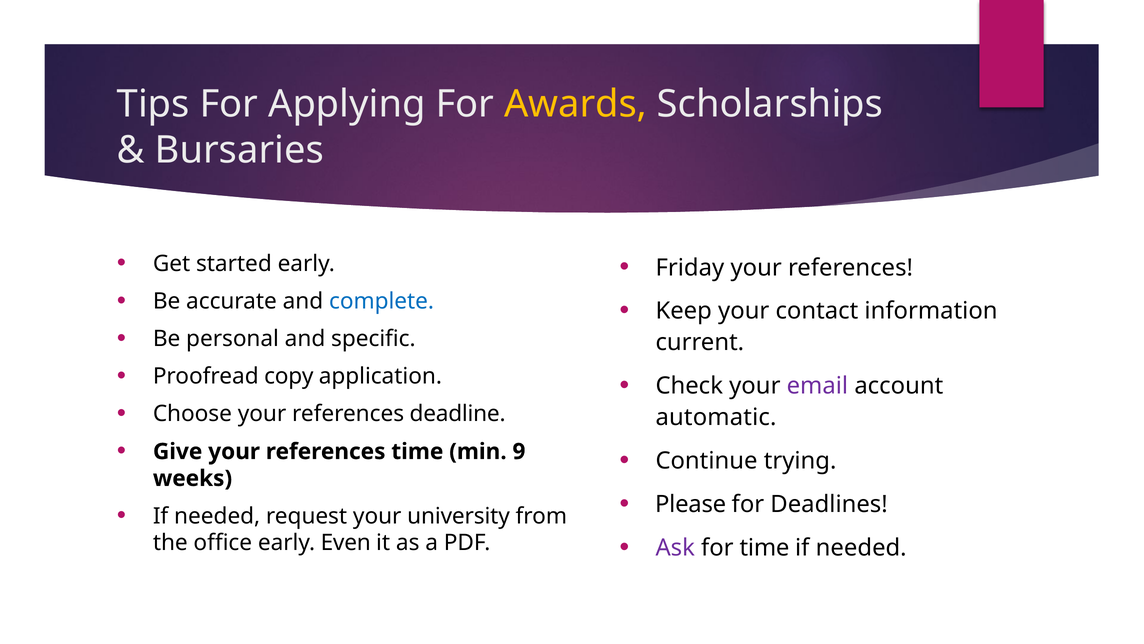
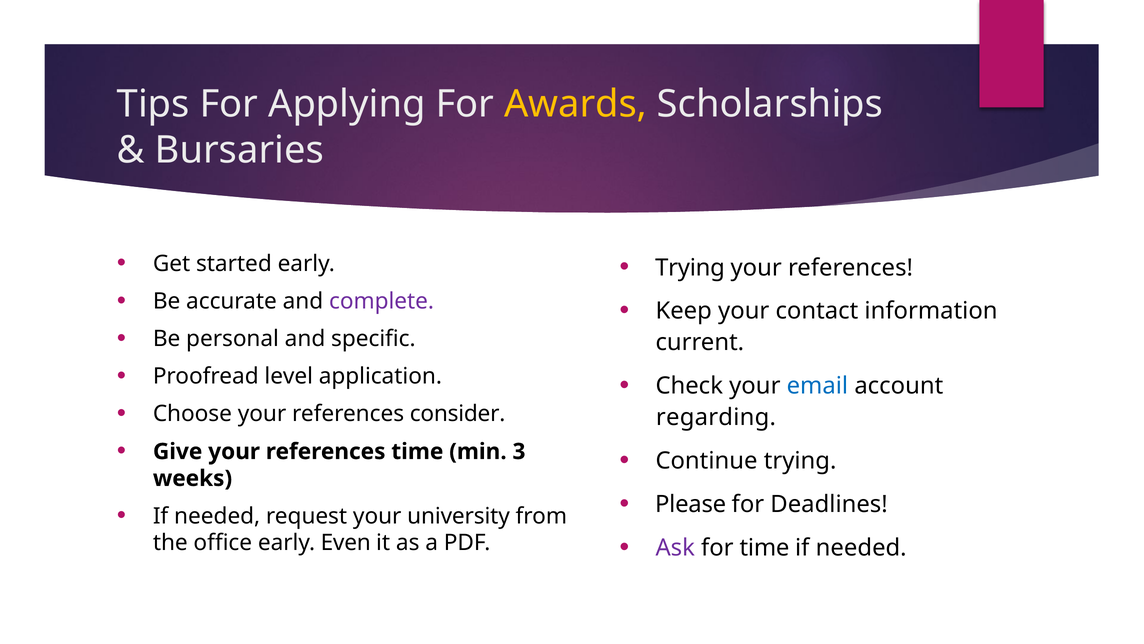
Friday: Friday -> Trying (690, 267)
complete colour: blue -> purple (382, 301)
copy: copy -> level (289, 376)
email colour: purple -> blue (817, 386)
deadline: deadline -> consider (458, 414)
automatic: automatic -> regarding (716, 417)
9: 9 -> 3 (519, 451)
